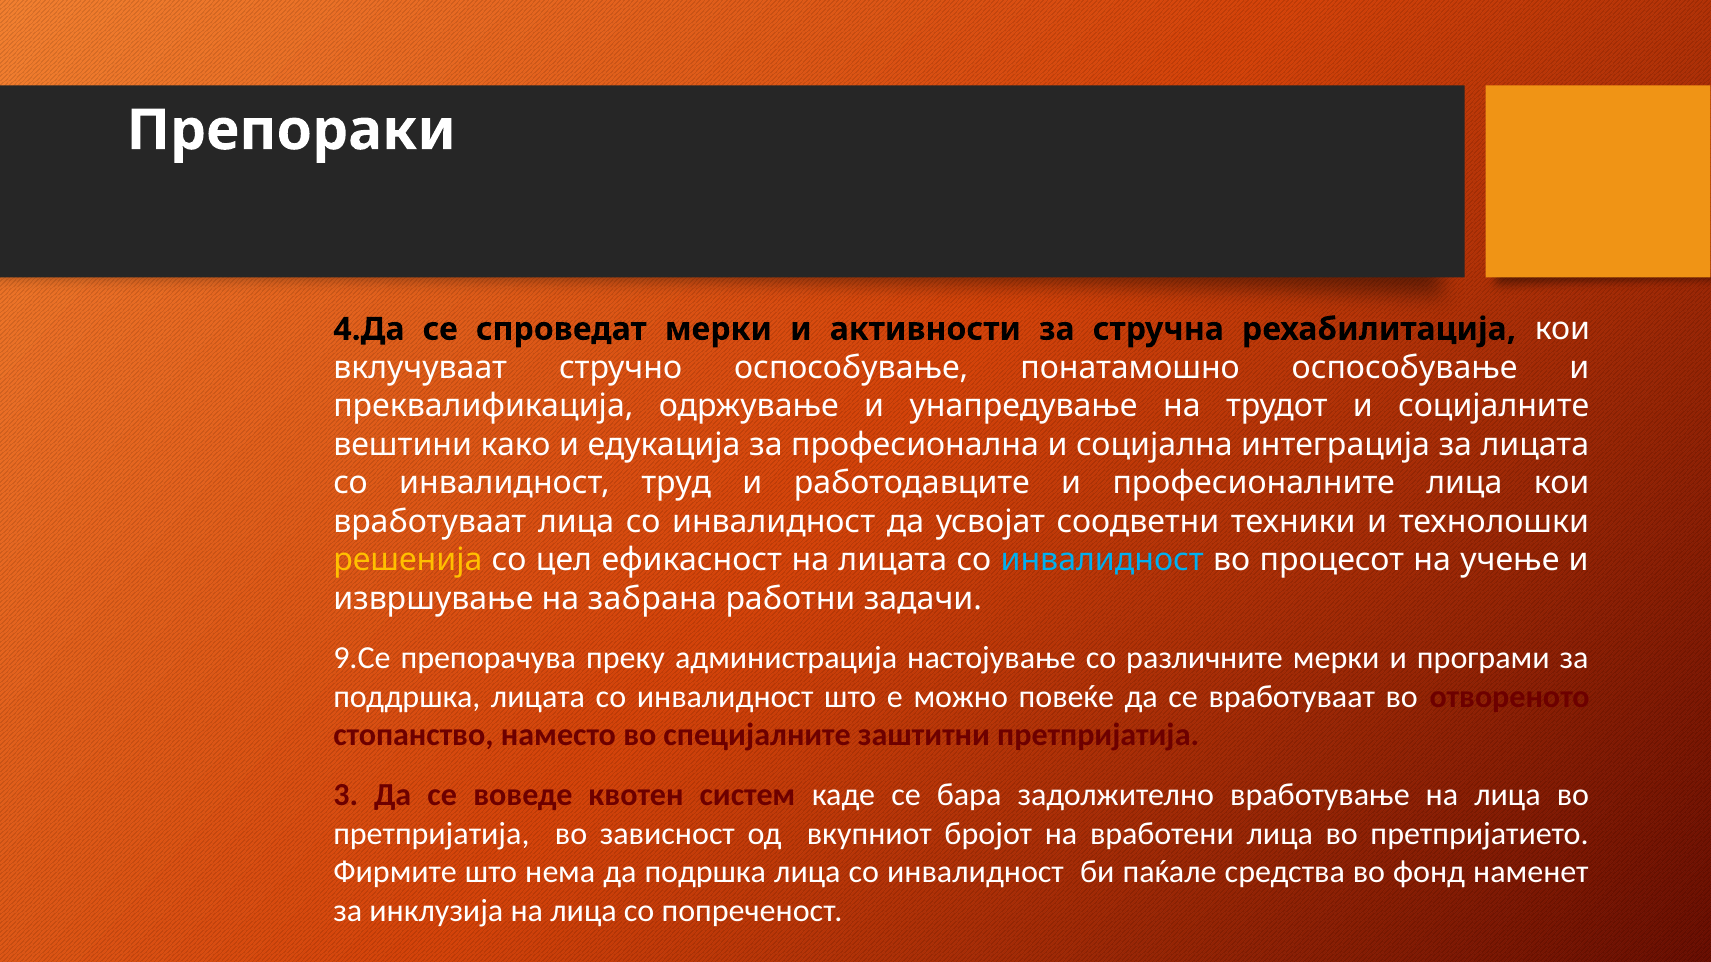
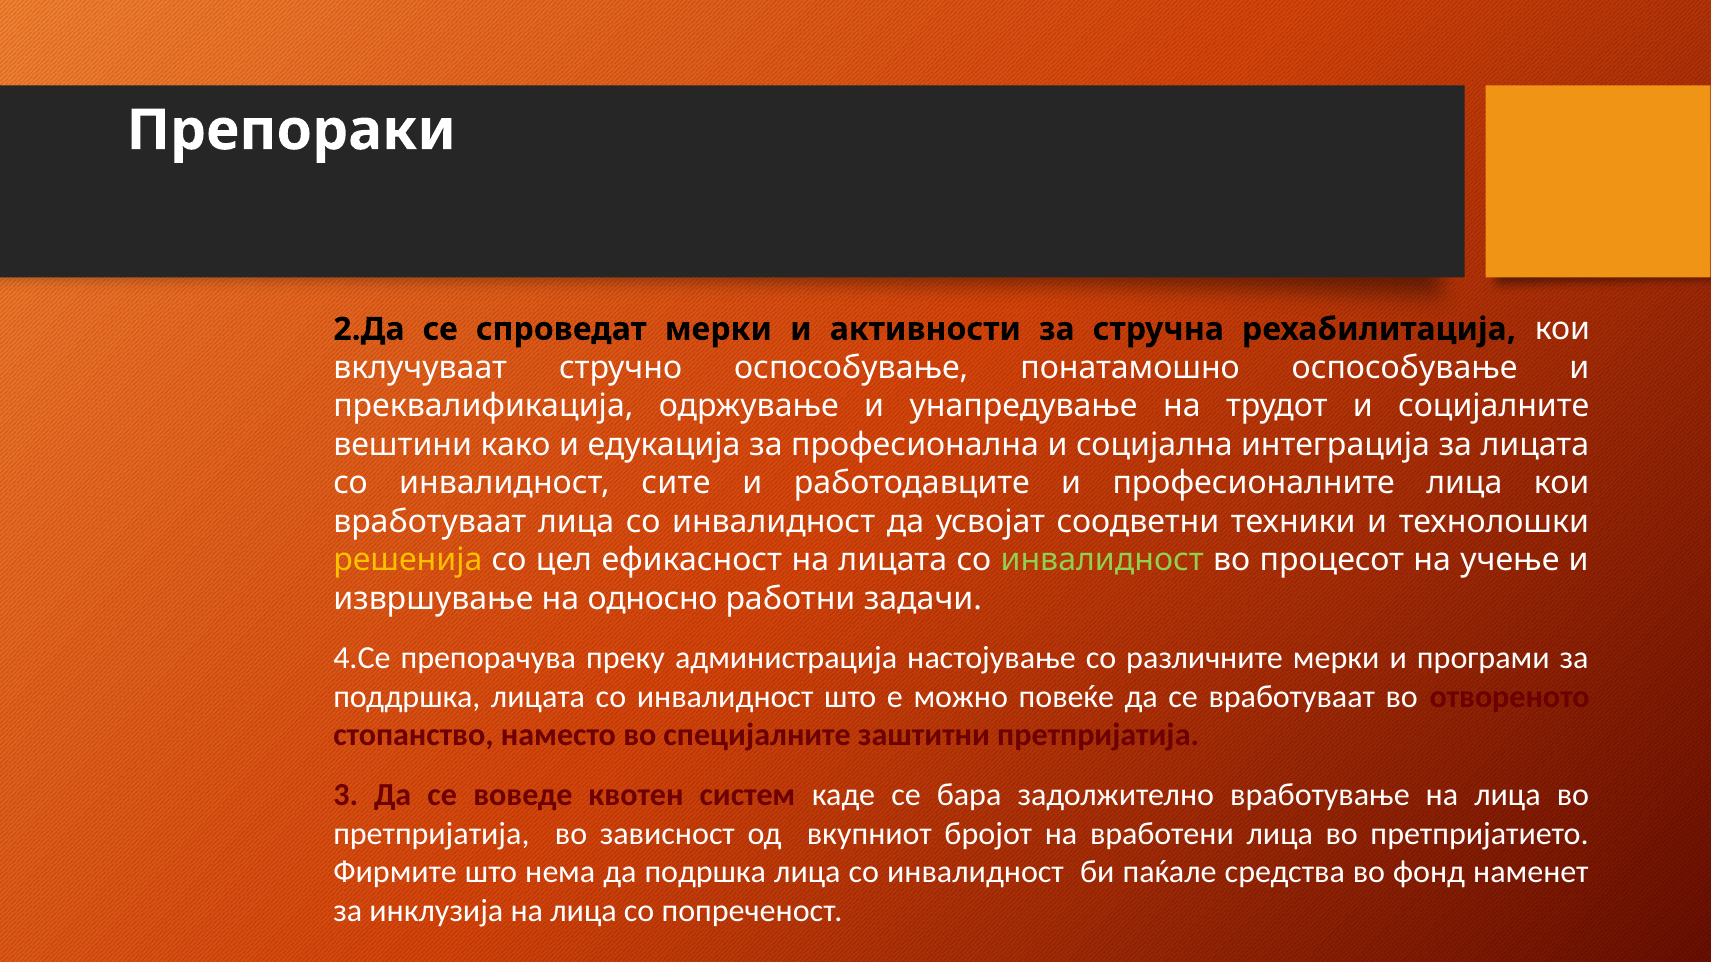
4.Да: 4.Да -> 2.Да (369, 329)
труд: труд -> сите (676, 483)
инвалидност colour: light blue -> light green (1102, 560)
забрана: забрана -> односно (653, 599)
9.Се: 9.Се -> 4.Се (362, 659)
